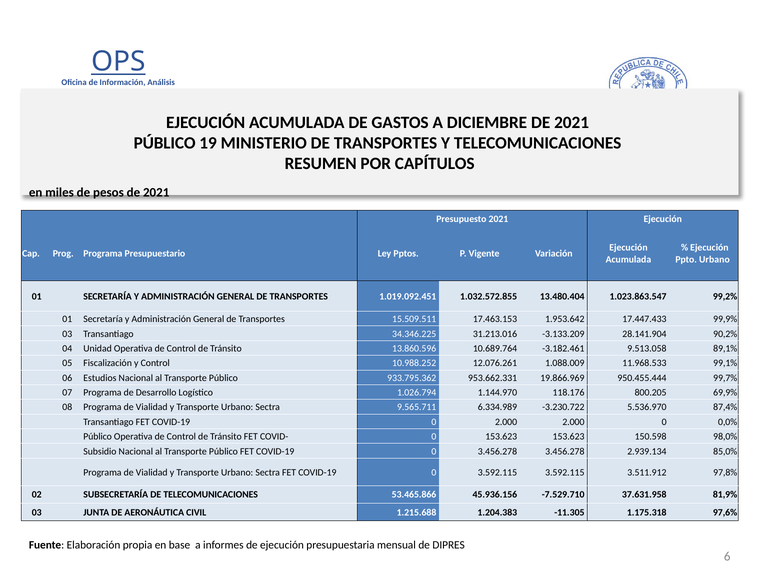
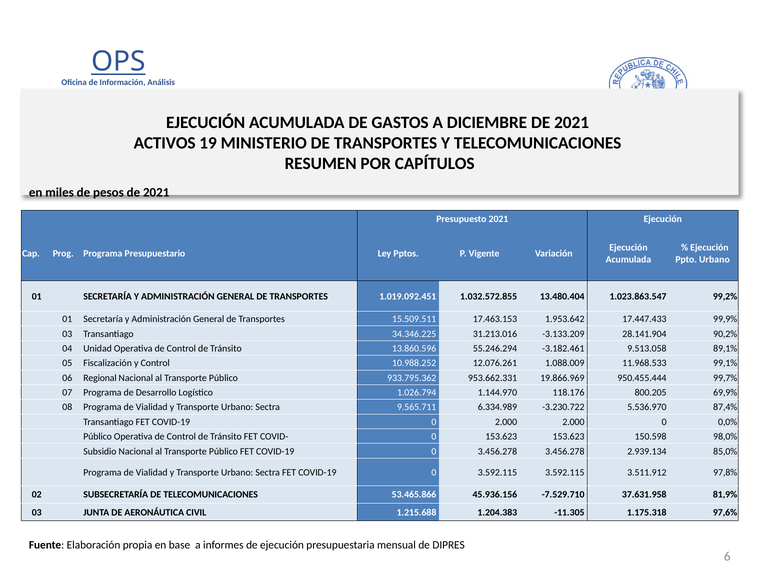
PÚBLICO: PÚBLICO -> ACTIVOS (165, 143)
10.689.764: 10.689.764 -> 55.246.294 (495, 348)
Estudios: Estudios -> Regional (100, 378)
